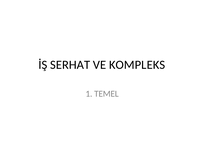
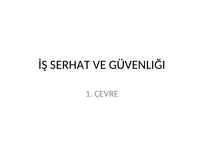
KOMPLEKS: KOMPLEKS -> GÜVENLIĞI (137, 65)
TEMEL: TEMEL -> ÇEVRE (106, 94)
